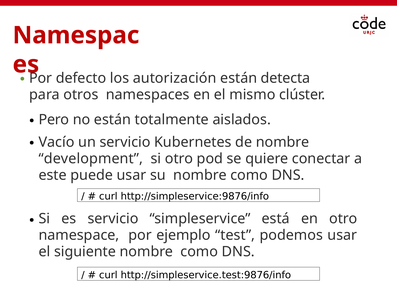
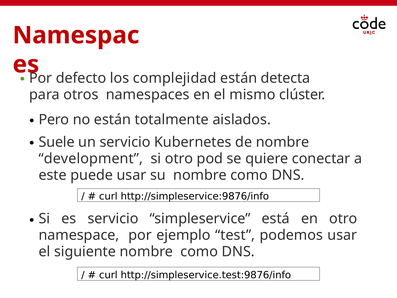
autorización: autorización -> complejidad (175, 78)
Vacío: Vacío -> Suele (57, 142)
